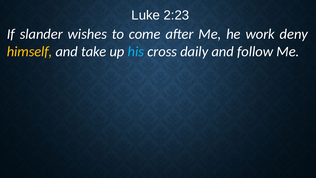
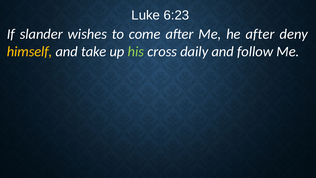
2:23: 2:23 -> 6:23 (176, 15)
he work: work -> after (260, 34)
his colour: light blue -> light green (136, 51)
